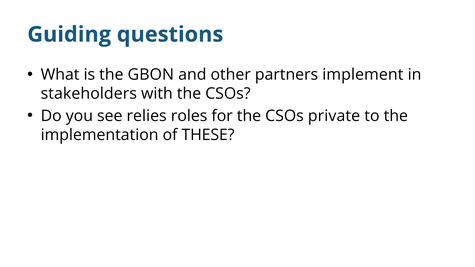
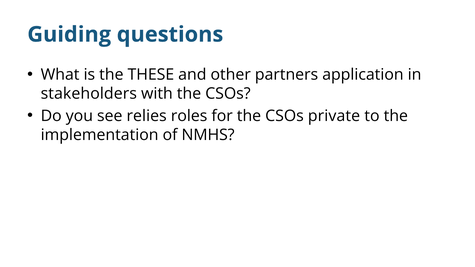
GBON: GBON -> THESE (151, 75)
implement: implement -> application (363, 75)
THESE: THESE -> NMHS (208, 135)
